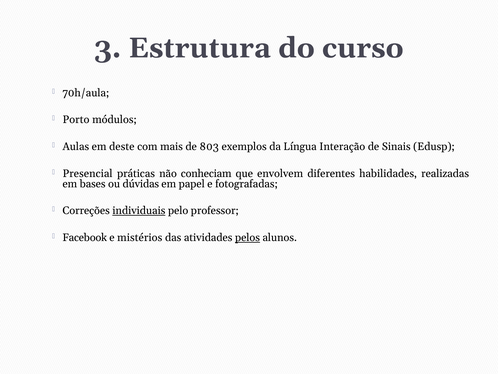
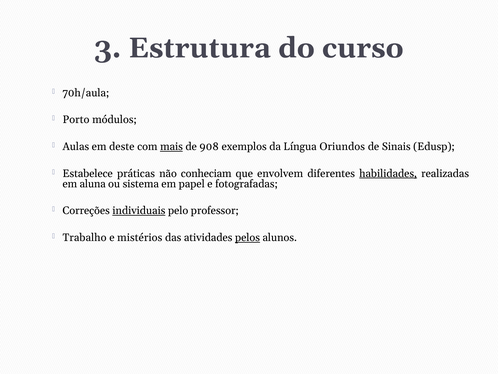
mais underline: none -> present (171, 146)
803: 803 -> 908 (209, 146)
Interação: Interação -> Oriundos (342, 146)
Presencial: Presencial -> Estabelece (88, 173)
habilidades underline: none -> present (388, 173)
bases: bases -> aluna (93, 184)
dúvidas: dúvidas -> sistema (141, 184)
Facebook: Facebook -> Trabalho (85, 237)
